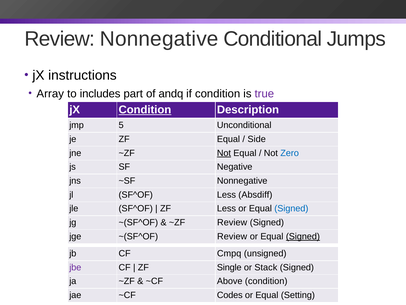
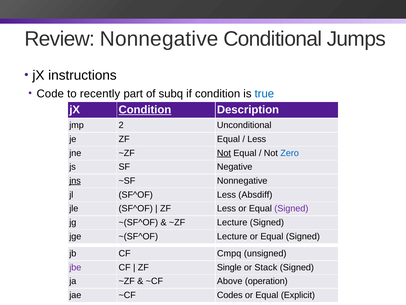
Array: Array -> Code (50, 94)
includes: includes -> recently (100, 94)
andq: andq -> subq (171, 94)
true colour: purple -> blue (264, 94)
5: 5 -> 2 (121, 125)
Side: Side -> Less (257, 139)
jns underline: none -> present (75, 181)
Signed colour: blue -> purple (291, 208)
~ZF Review: Review -> Lecture (232, 222)
~(SF^OF Review: Review -> Lecture (232, 236)
Signed underline: present -> none (303, 236)
Above condition: condition -> operation (266, 281)
Setting: Setting -> Explicit (298, 295)
